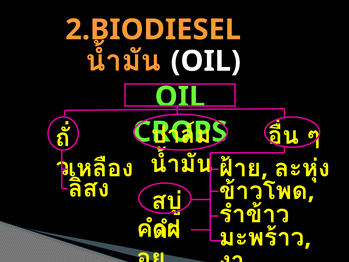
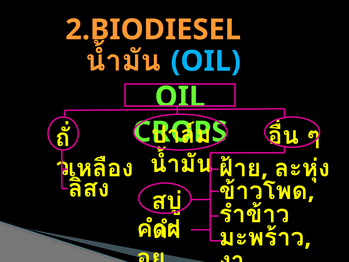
OIL colour: white -> light blue (206, 61)
